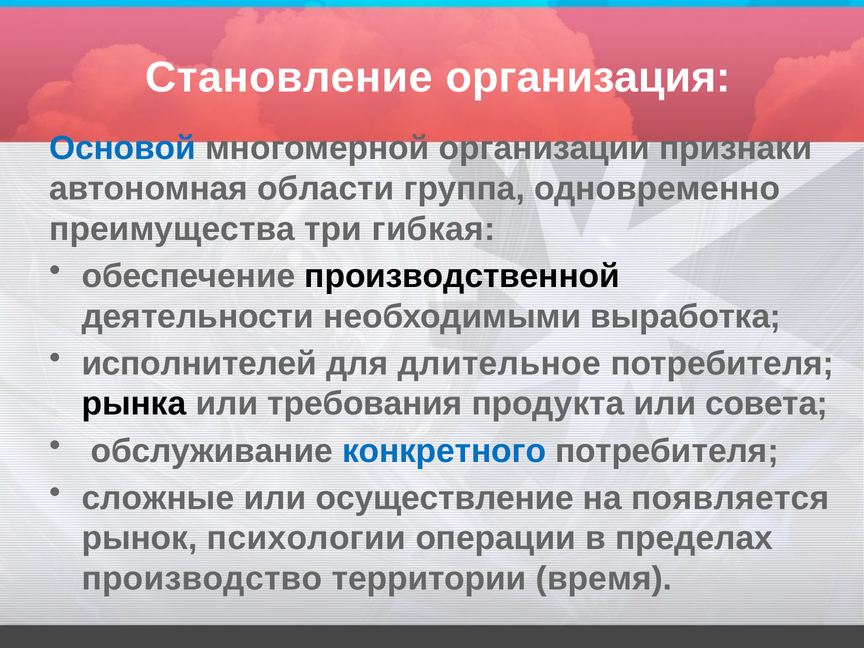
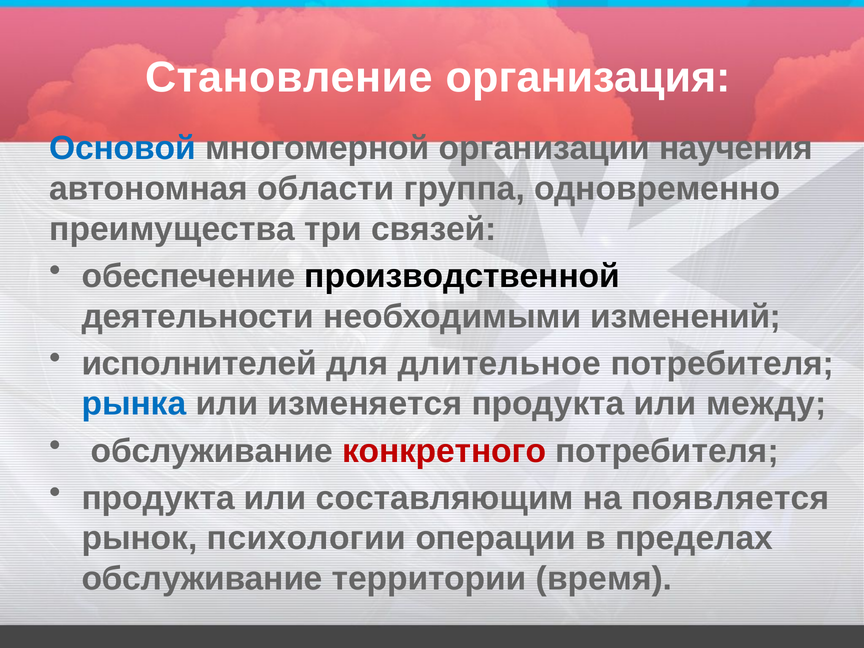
признаки: признаки -> научения (736, 148)
гибкая: гибкая -> связей (434, 229)
выработка: выработка -> изменений (686, 316)
рынка colour: black -> blue (134, 404)
требования: требования -> изменяется (365, 404)
совета: совета -> между (766, 404)
конкретного colour: blue -> red (444, 451)
сложные: сложные -> продукта (158, 498)
осуществление: осуществление -> составляющим (445, 498)
производство: производство -> обслуживание (202, 579)
